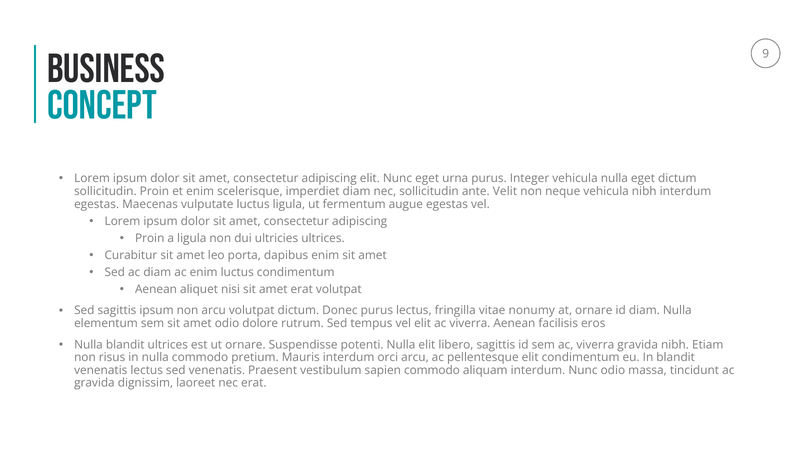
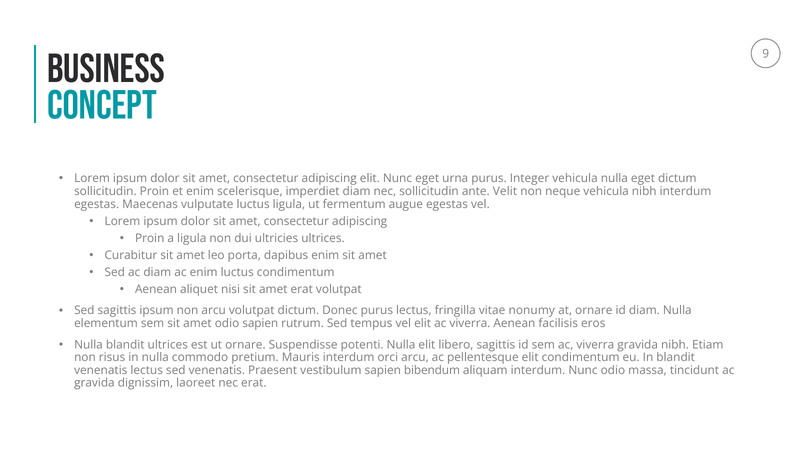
odio dolore: dolore -> sapien (260, 323)
sapien commodo: commodo -> bibendum (432, 370)
